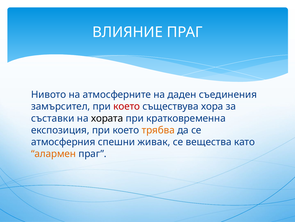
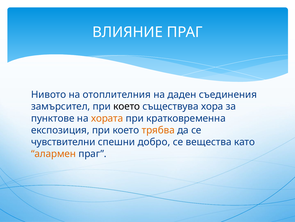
атмосферните: атмосферните -> отоплителния (117, 94)
което colour: red -> black (127, 106)
съставки: съставки -> пунктове (53, 118)
хората colour: black -> orange (107, 118)
атмосферния: атмосферния -> чувствителни (63, 142)
живак: живак -> добро (154, 142)
